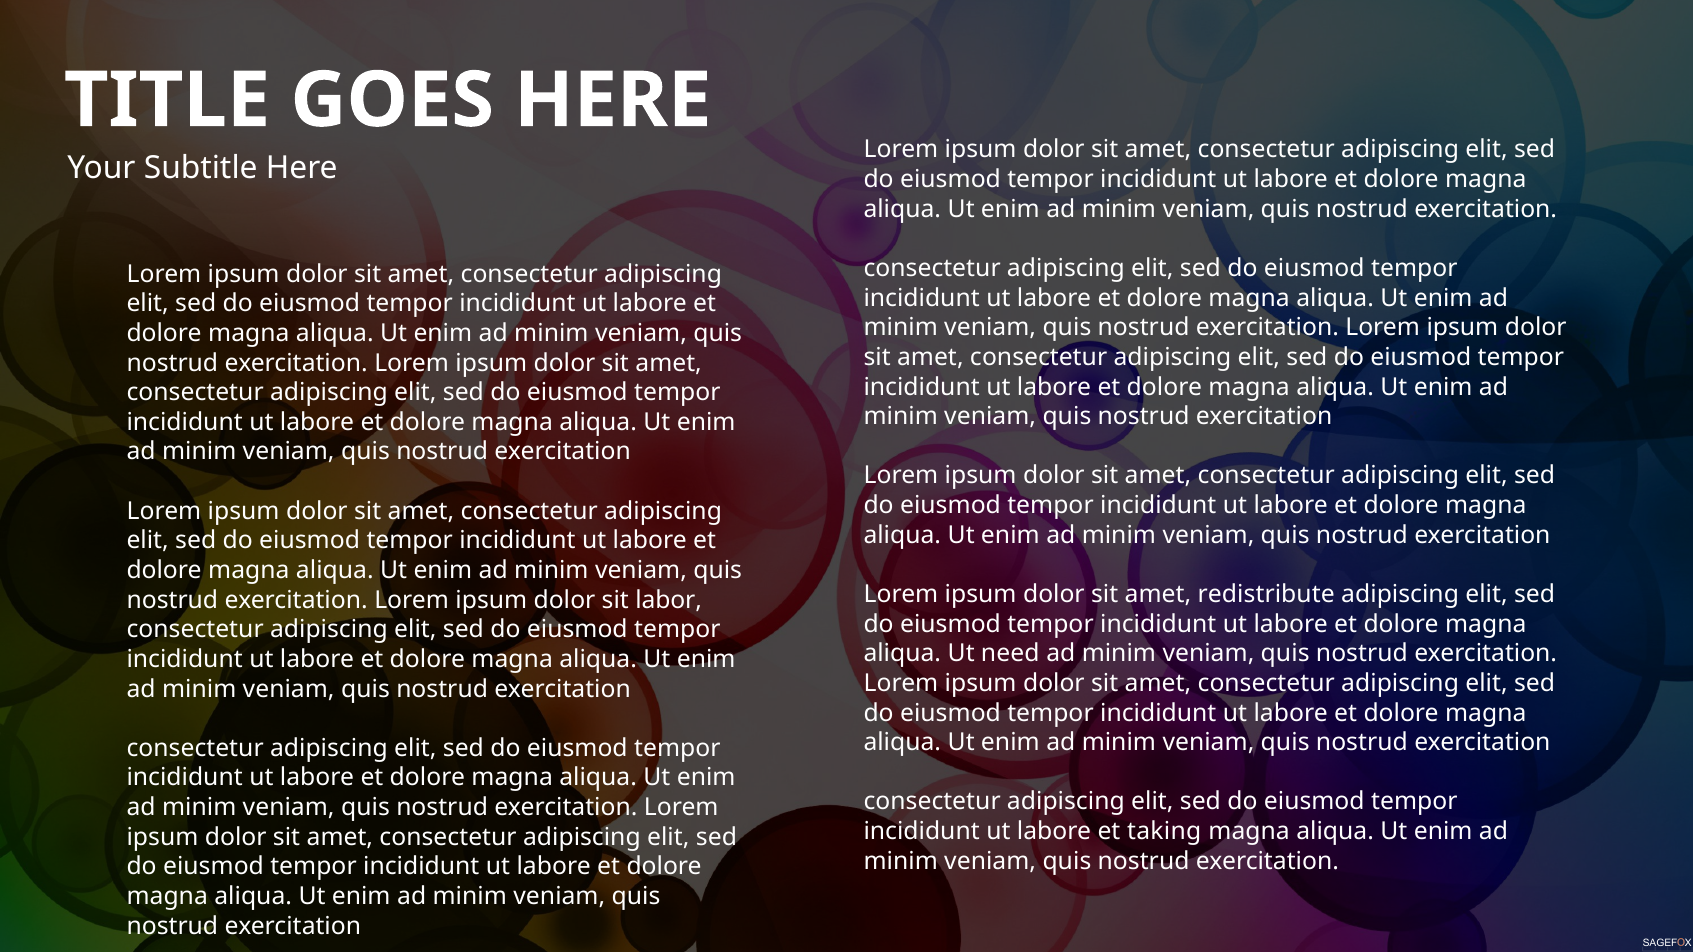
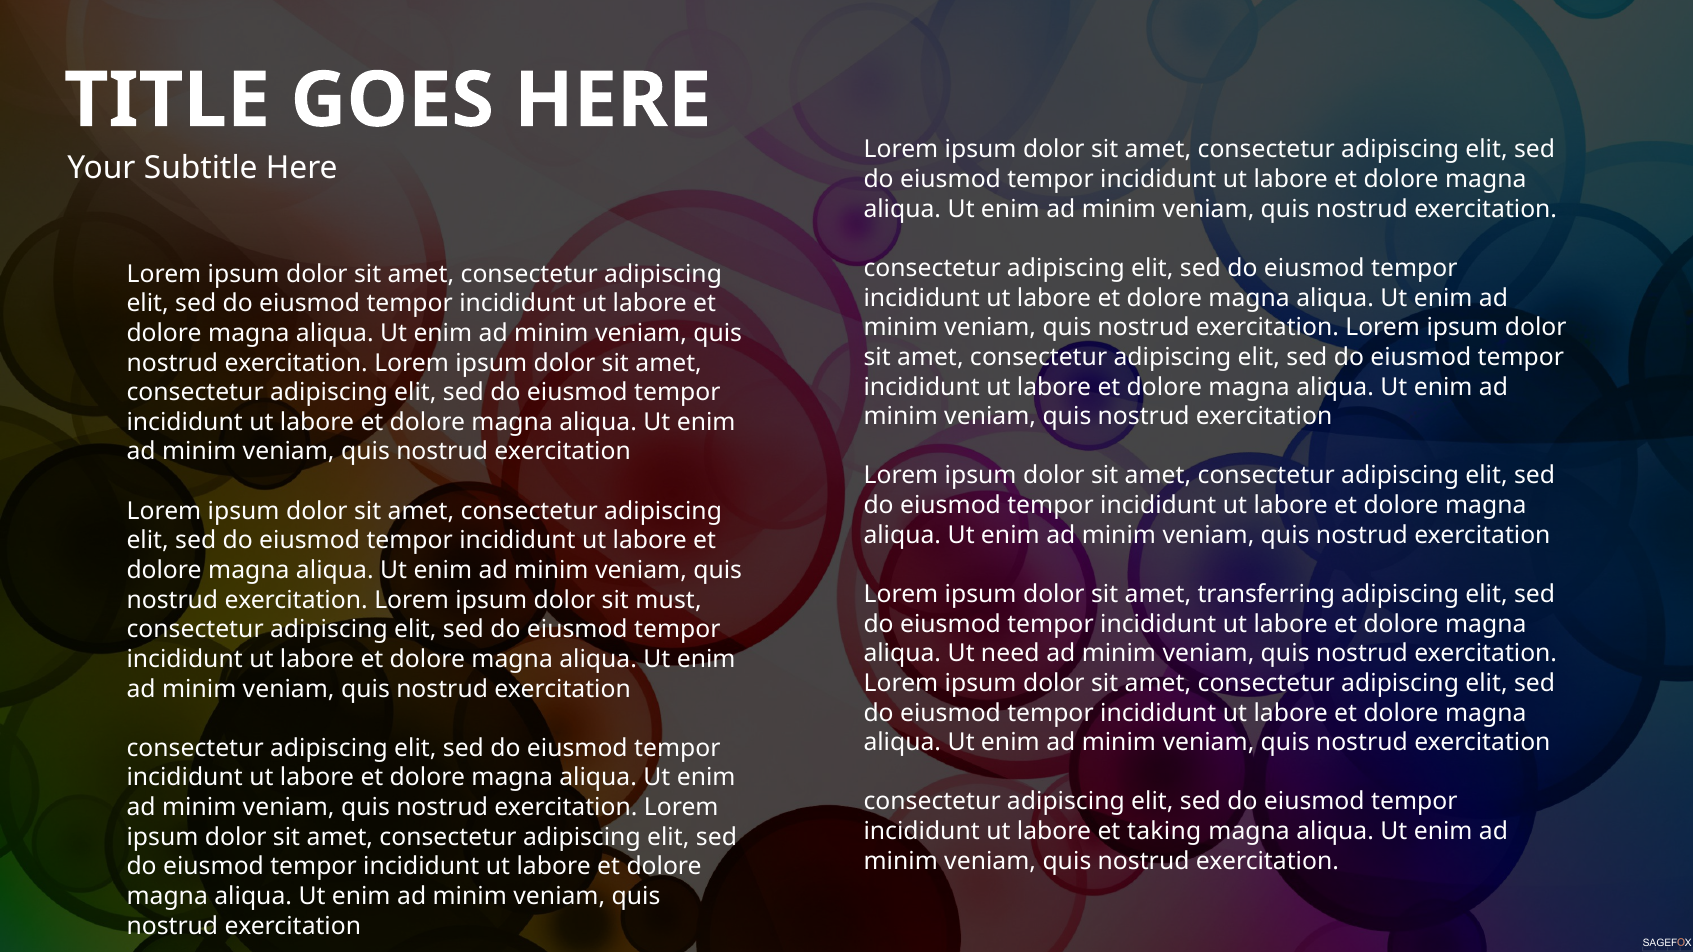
redistribute: redistribute -> transferring (1266, 595)
labor: labor -> must (669, 600)
